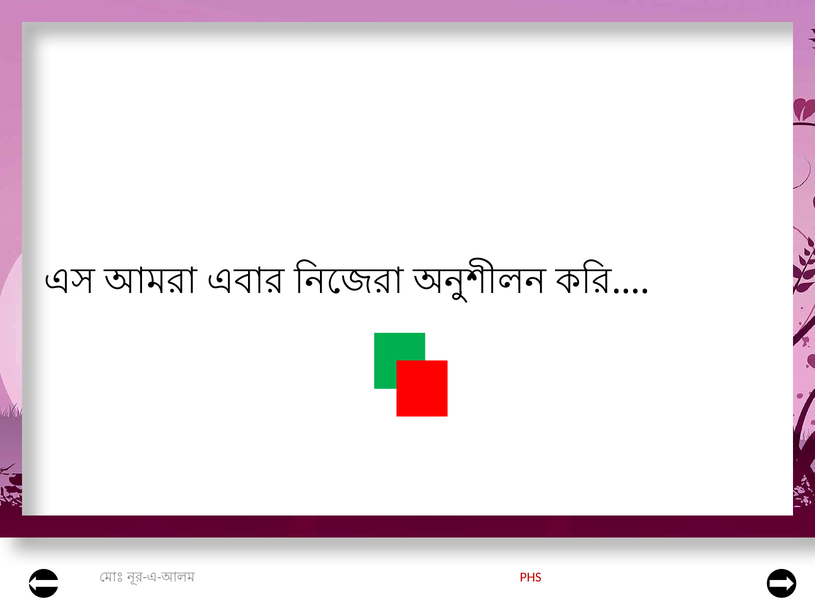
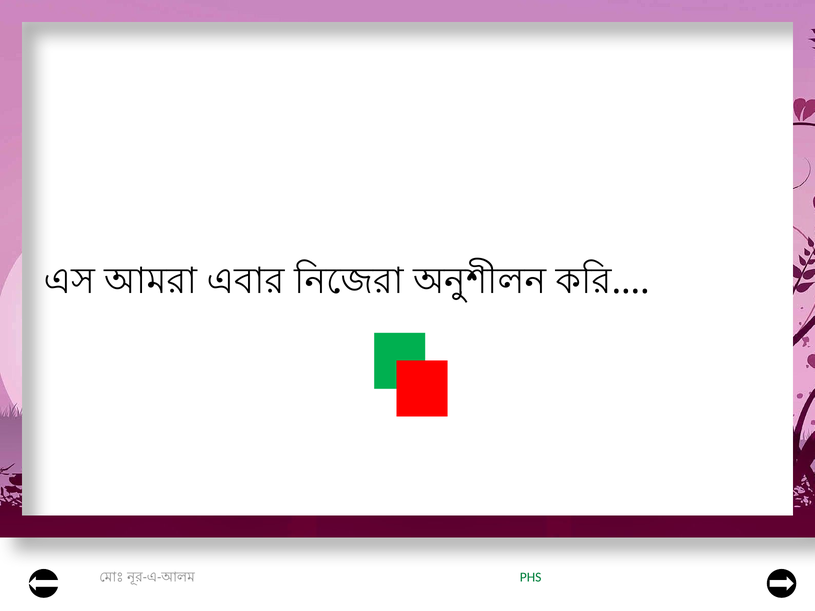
PHS colour: red -> green (531, 577)
